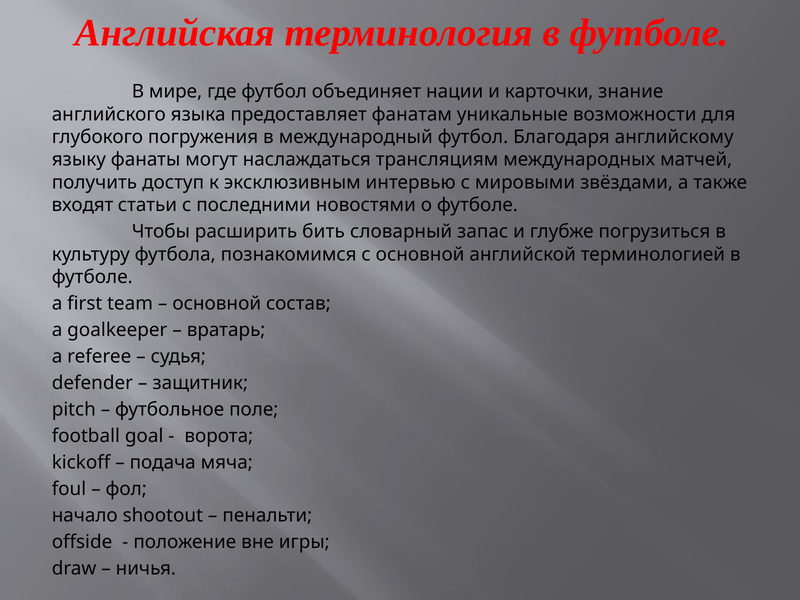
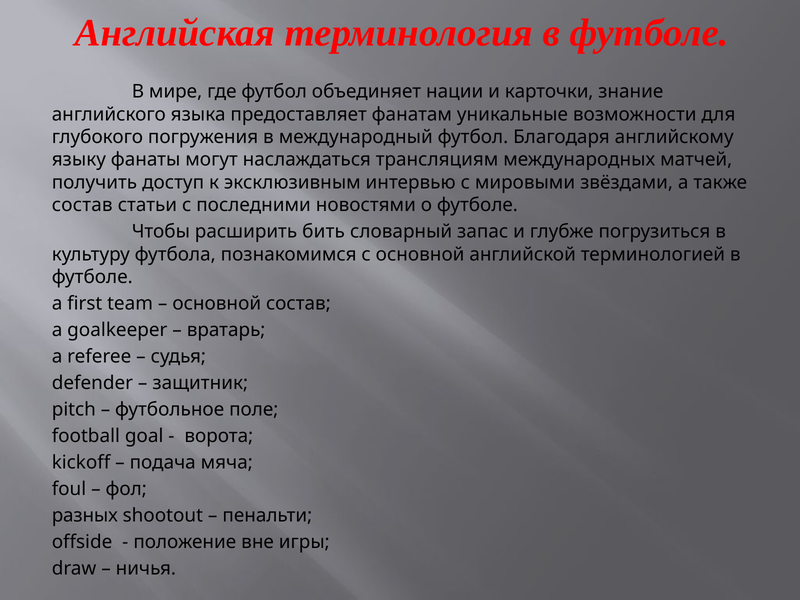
входят: входят -> состав (82, 205)
начало: начало -> разных (85, 515)
